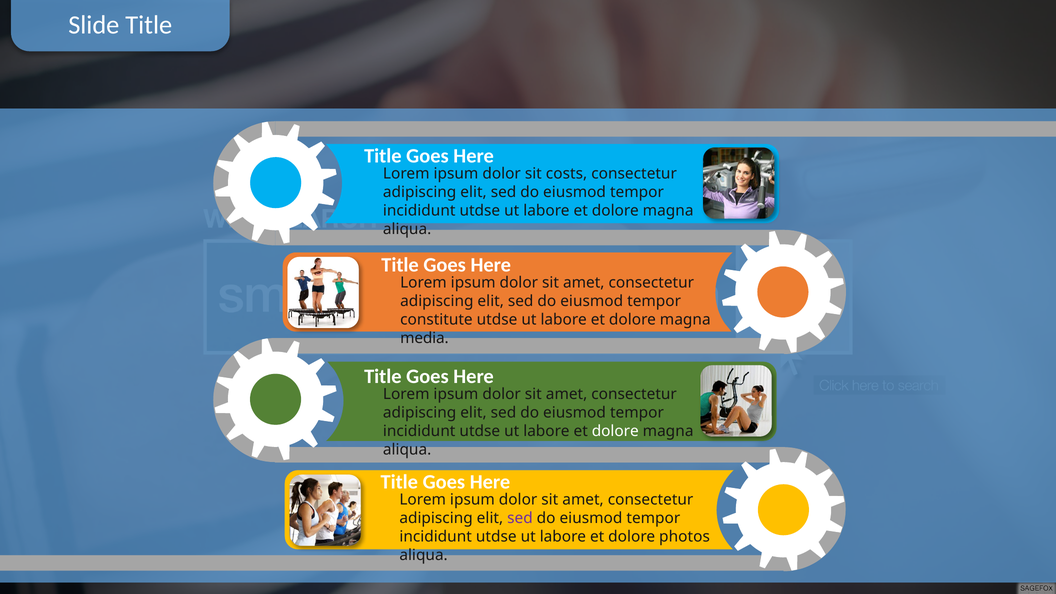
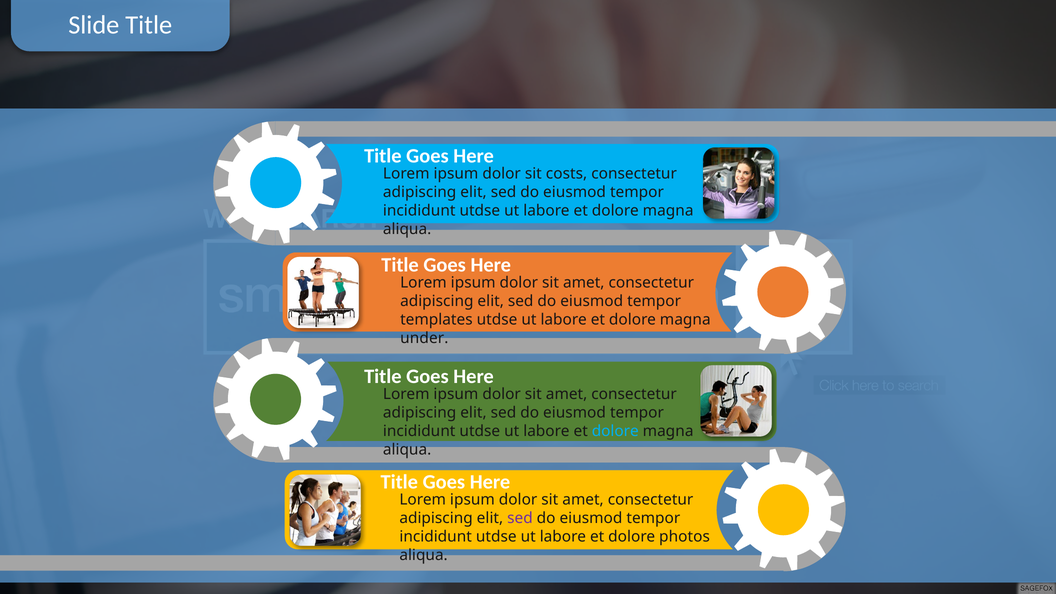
constitute: constitute -> templates (436, 320)
media: media -> under (424, 338)
dolore colour: white -> light blue (615, 431)
